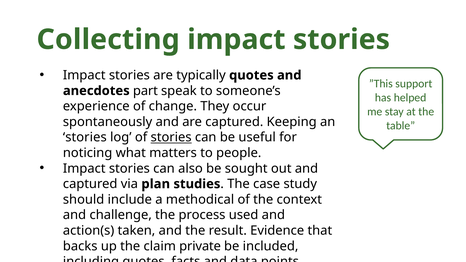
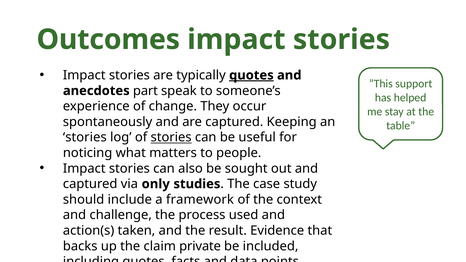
Collecting: Collecting -> Outcomes (108, 40)
quotes underline: none -> present (251, 75)
plan: plan -> only (156, 184)
methodical: methodical -> framework (200, 200)
